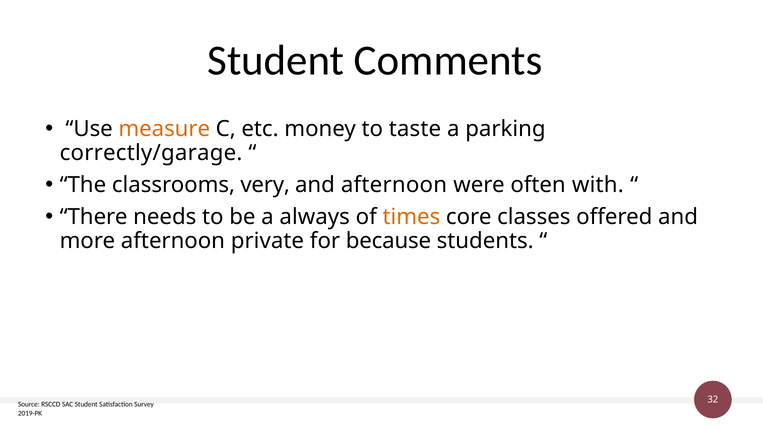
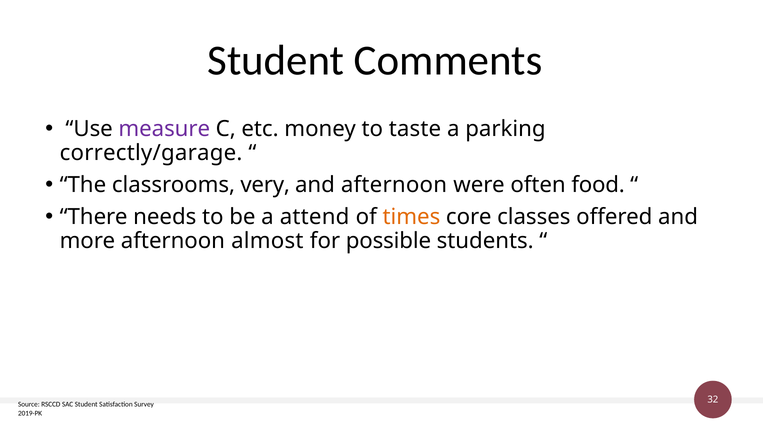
measure colour: orange -> purple (164, 129)
with: with -> food (598, 185)
always: always -> attend (315, 217)
private: private -> almost (267, 241)
because: because -> possible (388, 241)
